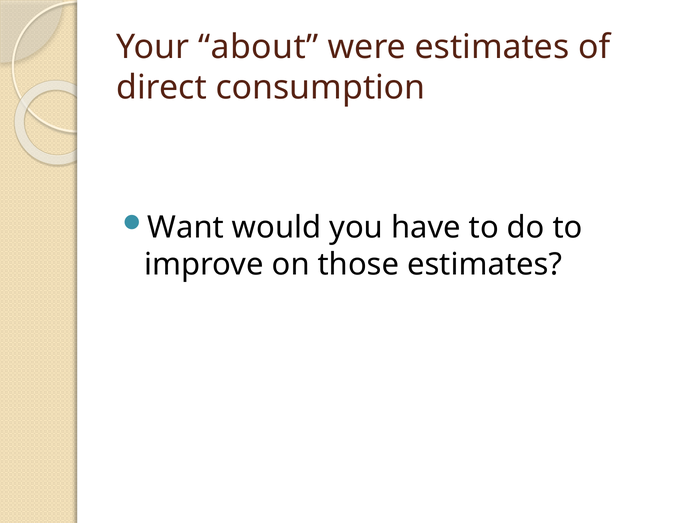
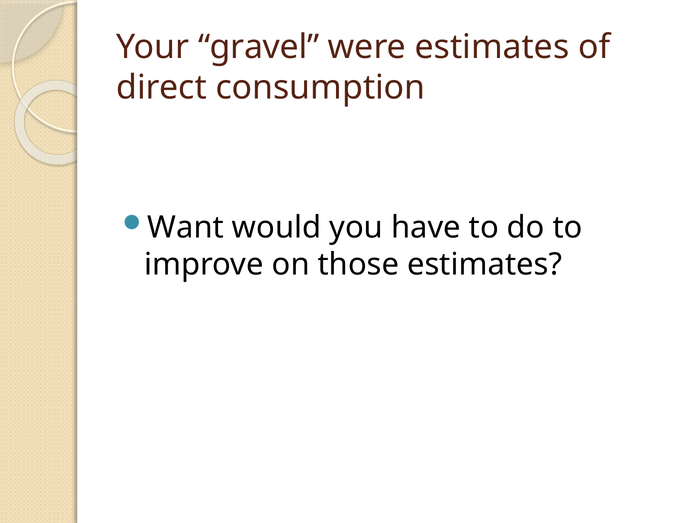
about: about -> gravel (259, 47)
